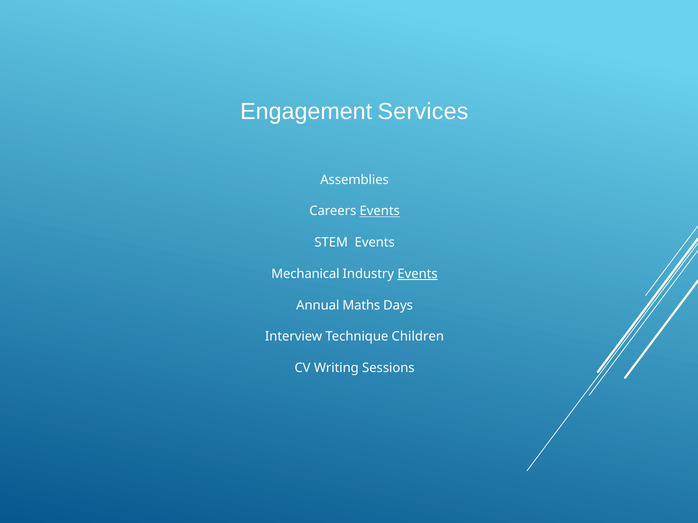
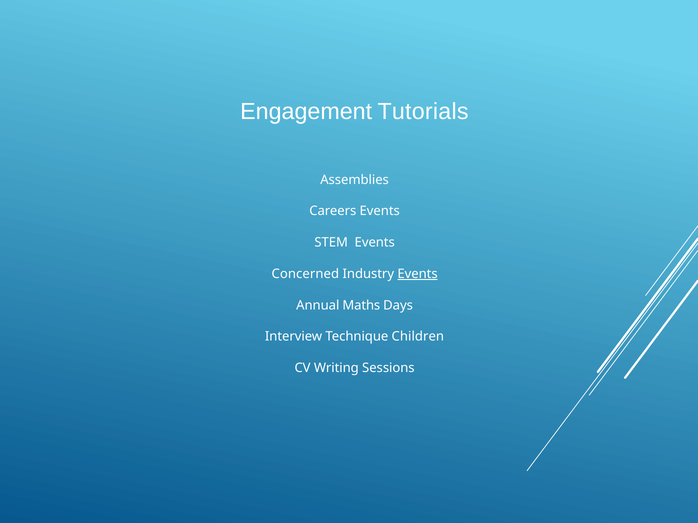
Services: Services -> Tutorials (423, 112)
Events underline: present -> none (380, 211)
Mechanical: Mechanical -> Concerned (305, 274)
